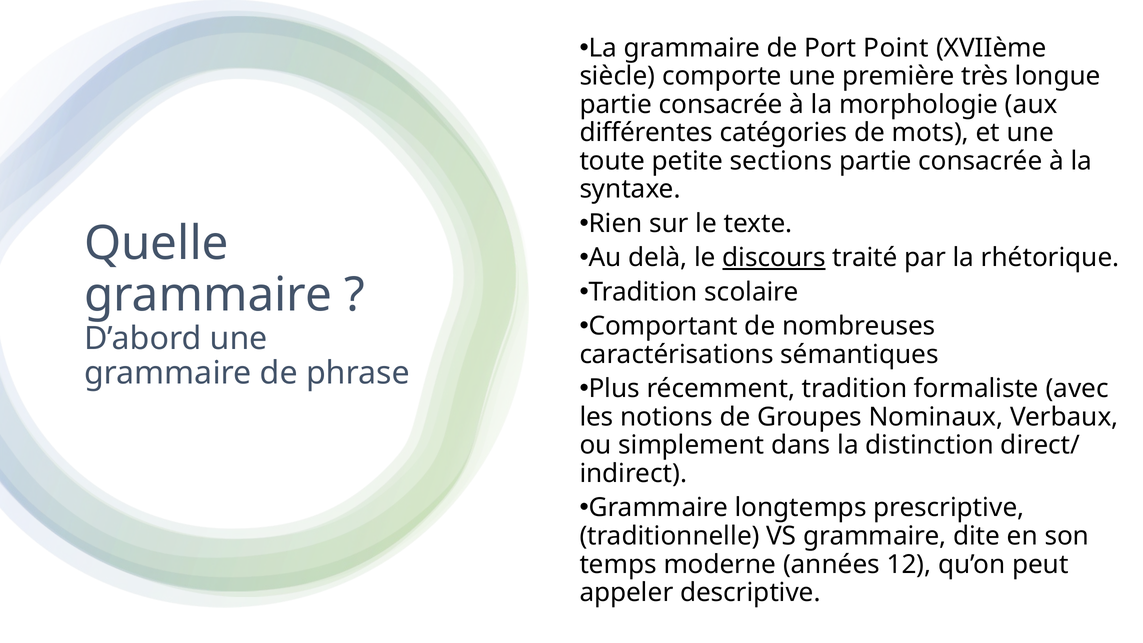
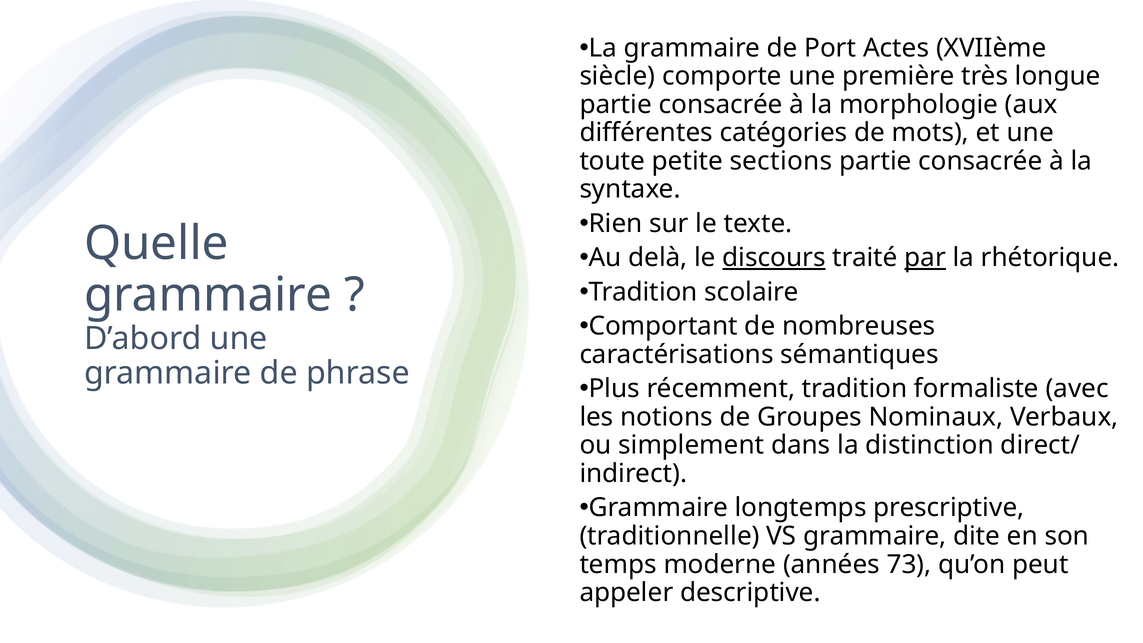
Point: Point -> Actes (896, 48)
par underline: none -> present (925, 258)
12: 12 -> 73 (909, 564)
